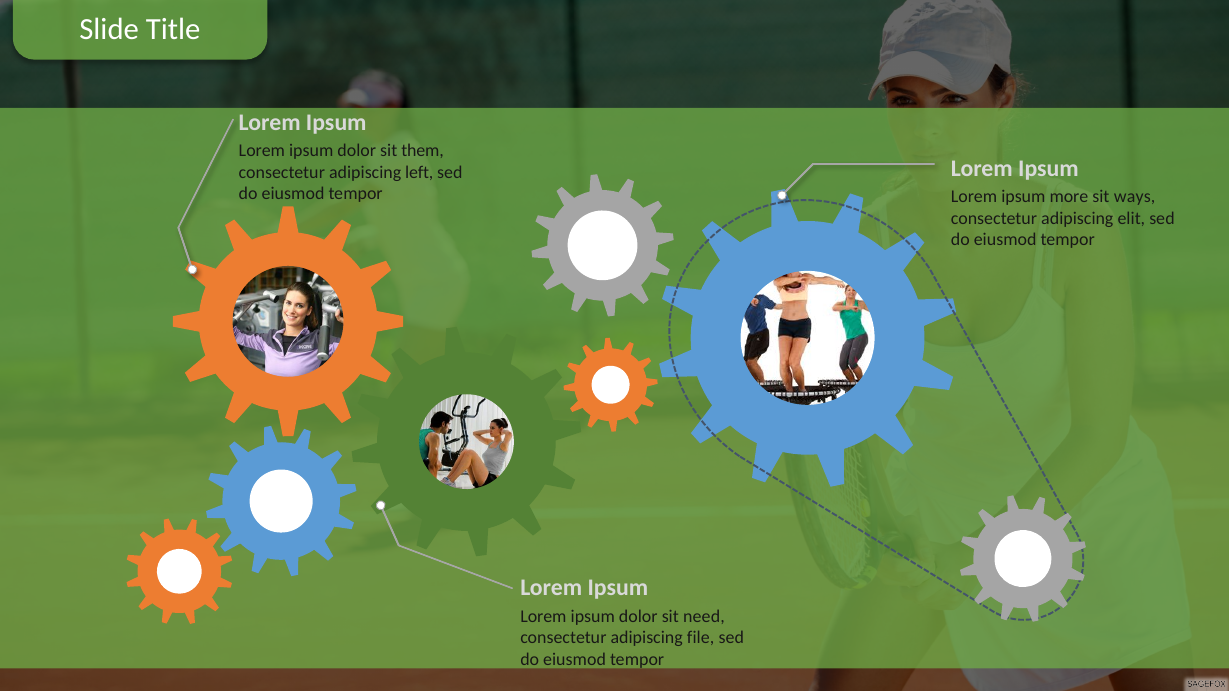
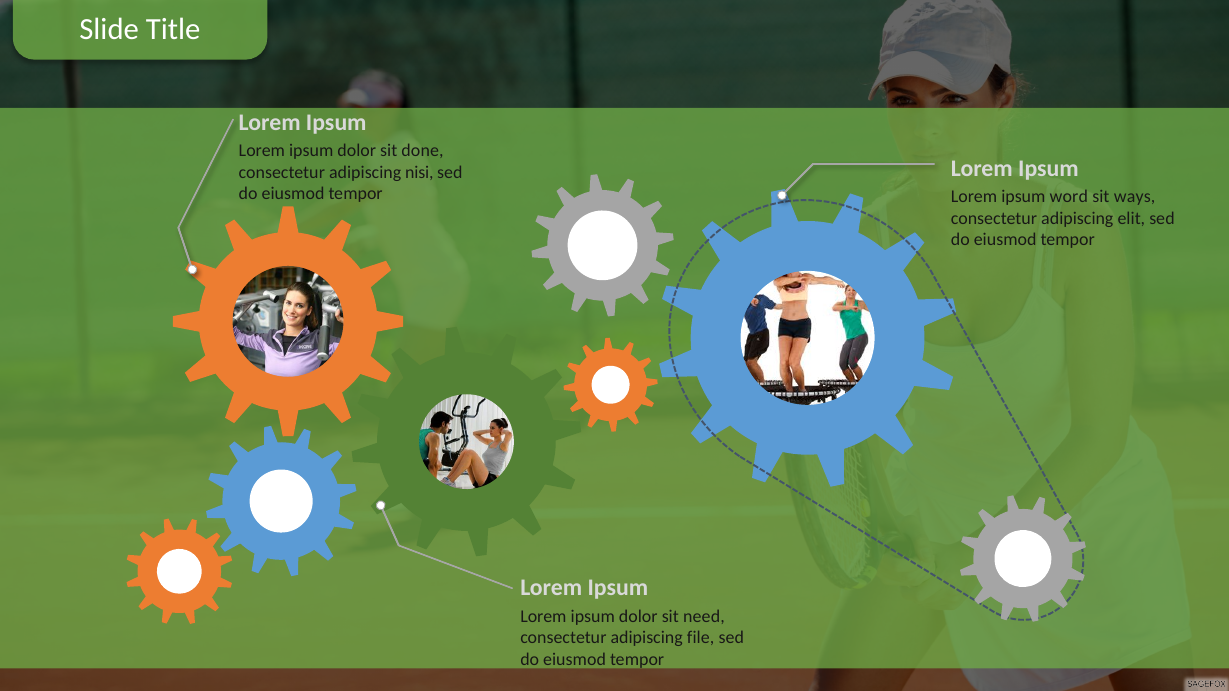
them: them -> done (422, 151)
left: left -> nisi (419, 172)
more: more -> word (1069, 197)
